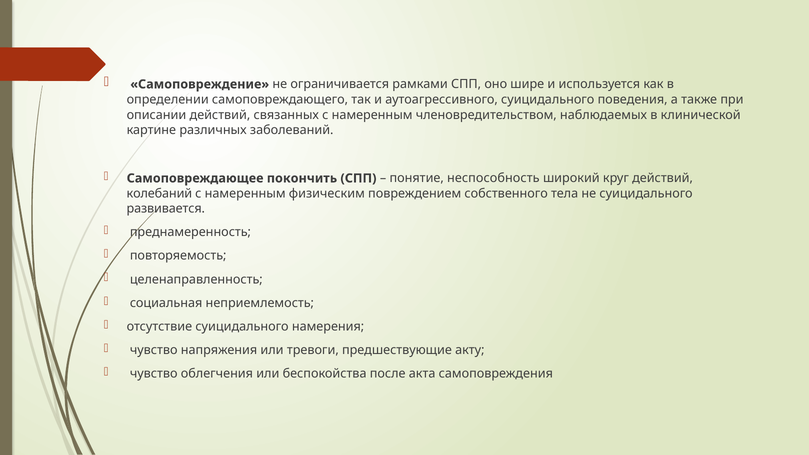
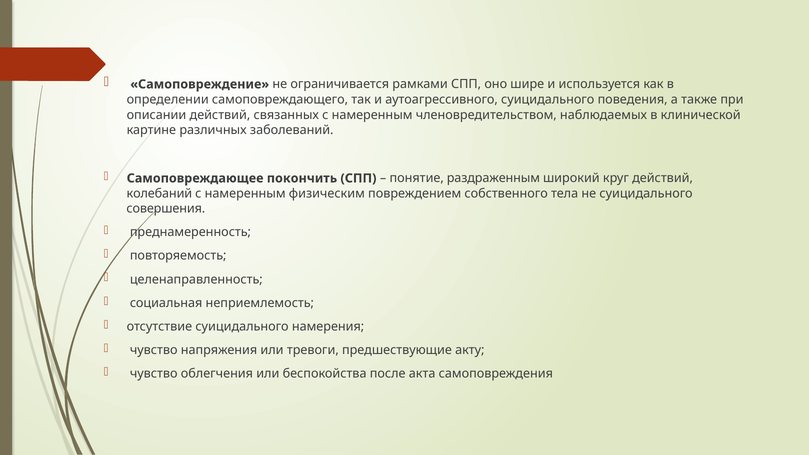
неспособность: неспособность -> раздраженным (493, 178)
развивается: развивается -> совершения (166, 209)
